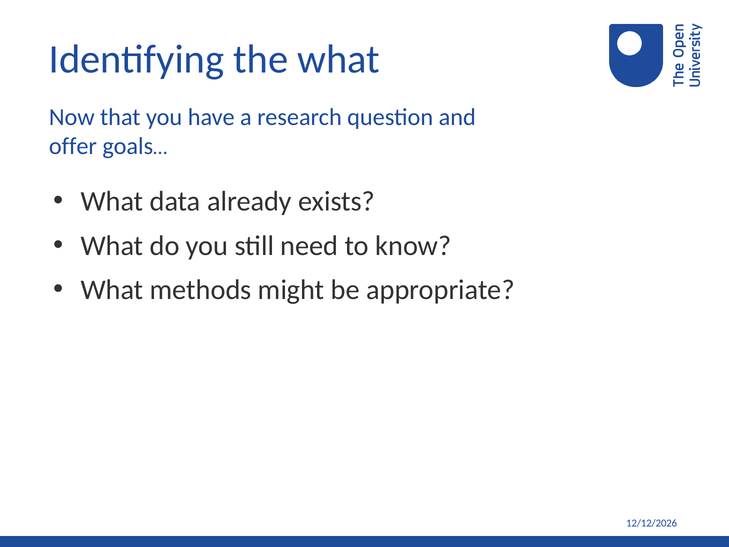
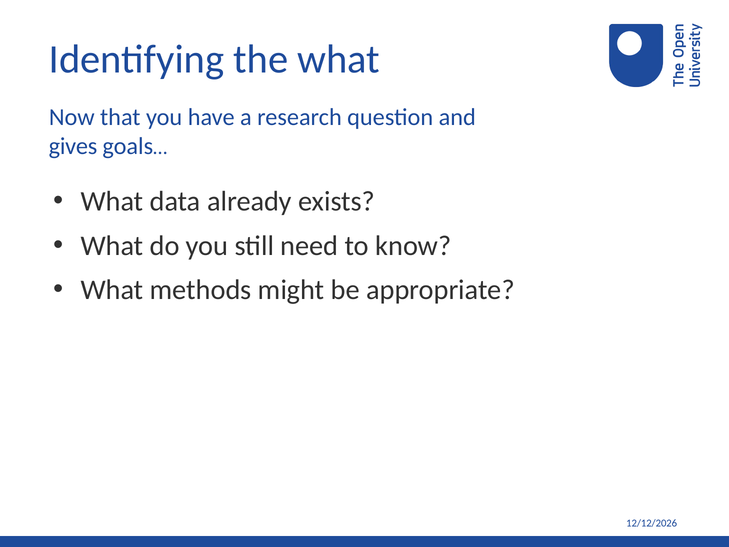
offer: offer -> gives (73, 146)
